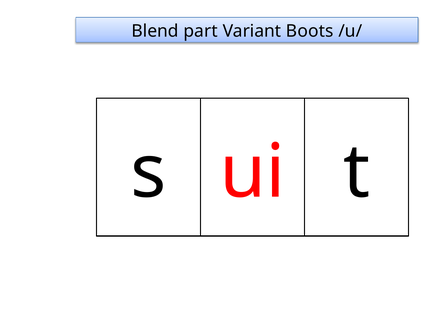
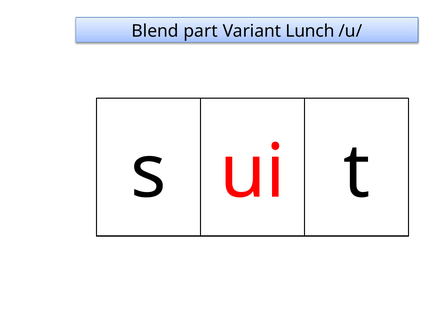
Boots: Boots -> Lunch (310, 31)
